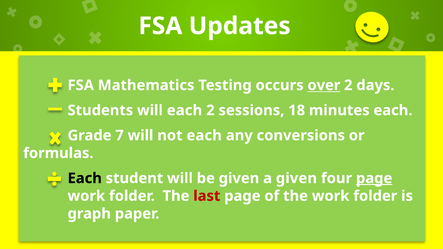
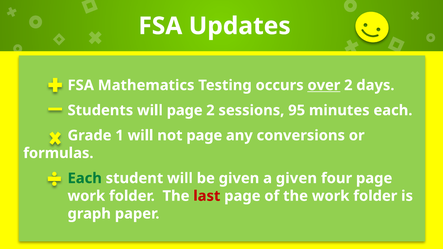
will each: each -> page (185, 110)
18: 18 -> 95 (297, 110)
7: 7 -> 1 (120, 136)
not each: each -> page (204, 136)
Each colour: black -> green (85, 178)
page underline: present -> none (374, 178)
